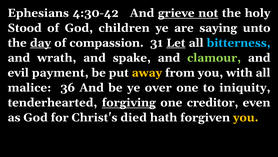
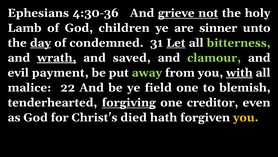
4:30-42: 4:30-42 -> 4:30-36 (96, 13)
Stood: Stood -> Lamb (25, 28)
saying: saying -> sinner (218, 28)
compassion: compassion -> condemned (106, 43)
bitterness colour: light blue -> light green (239, 43)
wrath underline: none -> present (57, 58)
spake: spake -> saved (132, 58)
away colour: yellow -> light green (147, 72)
with underline: none -> present (239, 72)
36: 36 -> 22 (68, 87)
over: over -> field (158, 87)
iniquity: iniquity -> blemish (245, 87)
